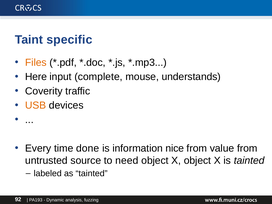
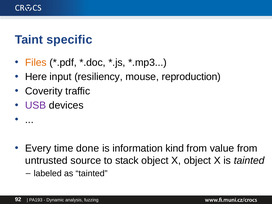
complete: complete -> resiliency (99, 77)
understands: understands -> reproduction (191, 77)
USB colour: orange -> purple (36, 105)
nice: nice -> kind (175, 148)
need: need -> stack (127, 161)
